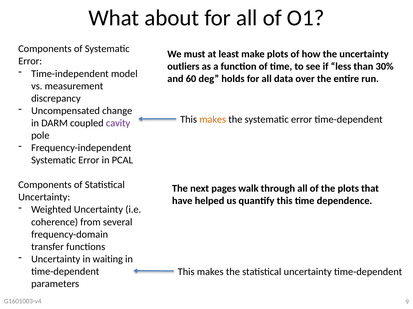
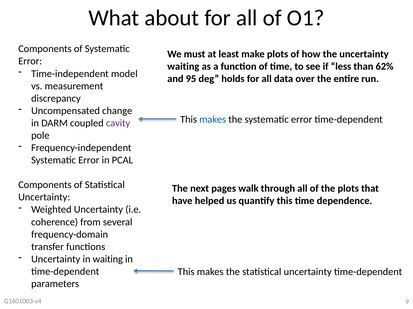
outliers: outliers -> waiting (183, 67)
30%: 30% -> 62% (385, 67)
60: 60 -> 95 (191, 79)
makes colour: orange -> blue (213, 120)
